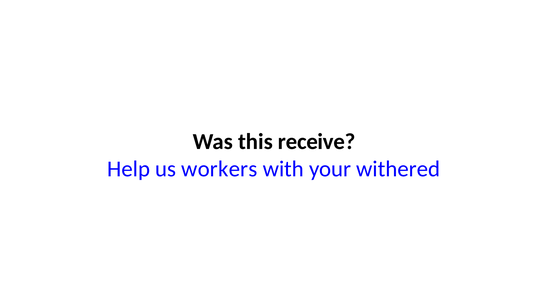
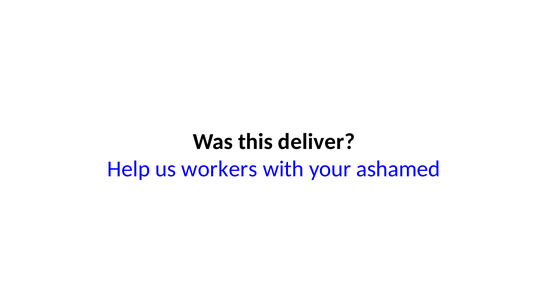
receive: receive -> deliver (316, 142)
withered: withered -> ashamed (398, 169)
